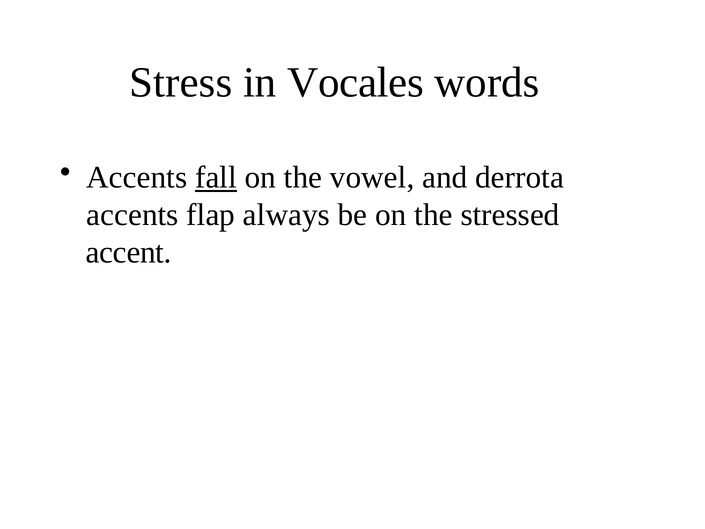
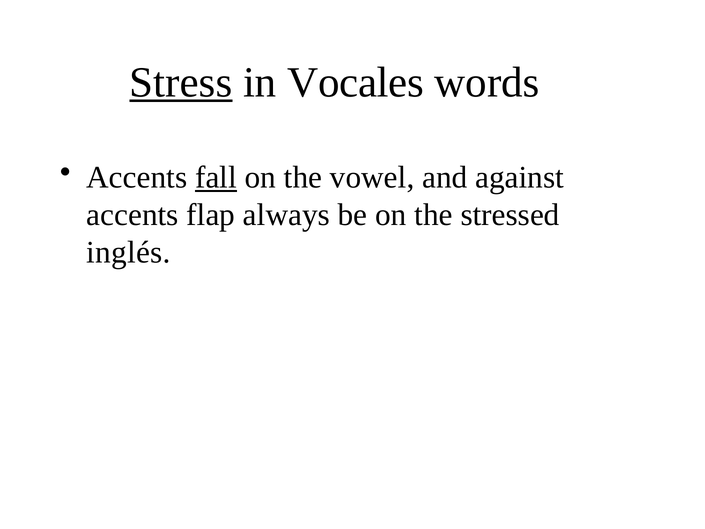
Stress underline: none -> present (181, 82)
derrota: derrota -> against (520, 177)
accent: accent -> inglés (128, 252)
